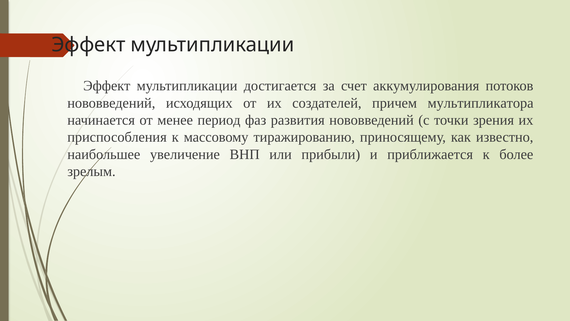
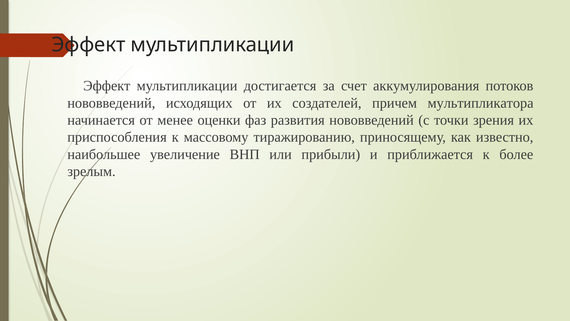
период: период -> оценки (219, 120)
